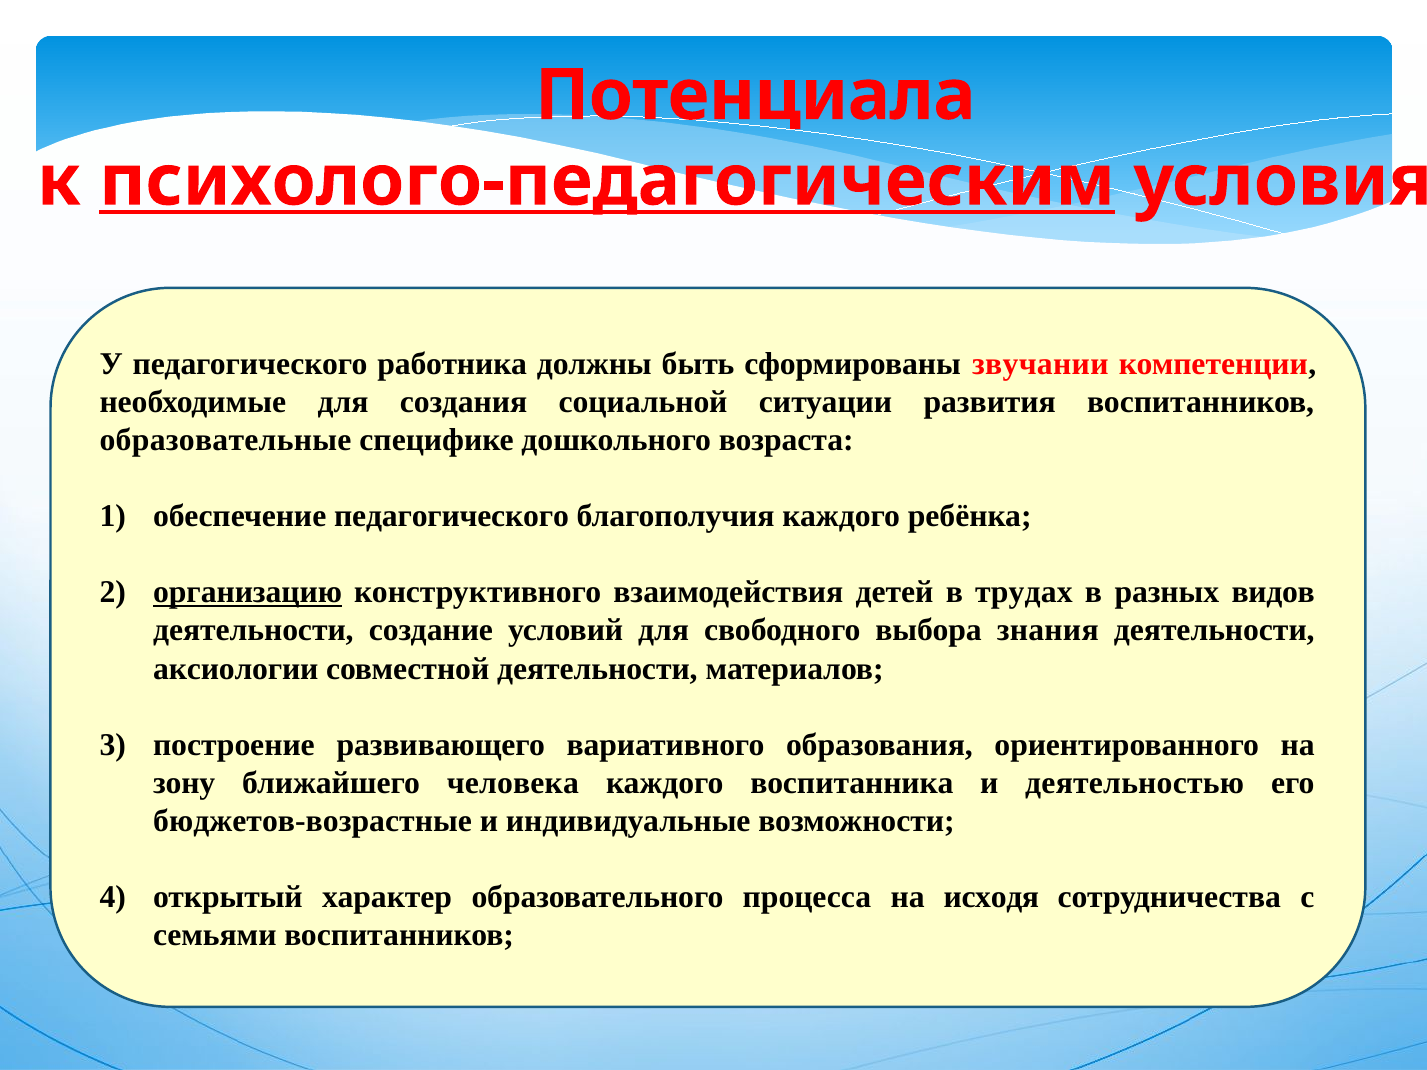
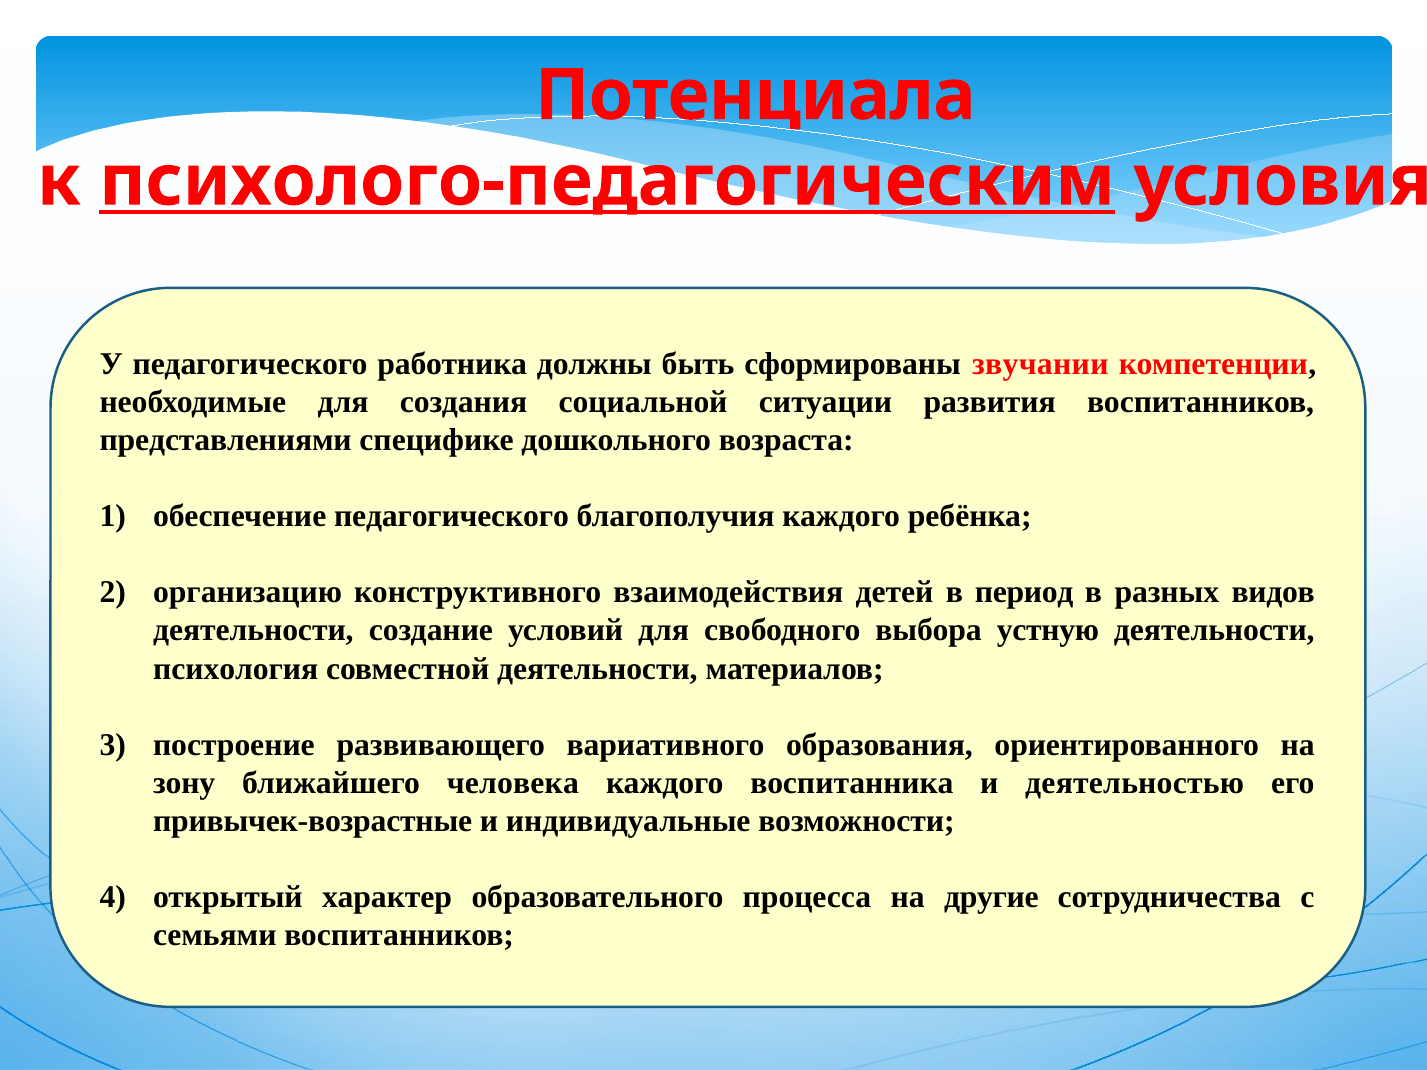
образовательные: образовательные -> представлениями (226, 441)
организацию underline: present -> none (248, 593)
трудах: трудах -> период (1024, 593)
знания: знания -> устную (1048, 631)
аксиологии: аксиологии -> психология (236, 669)
бюджетов-возрастные: бюджетов-возрастные -> привычек-возрастные (313, 821)
исходя: исходя -> другие (991, 897)
